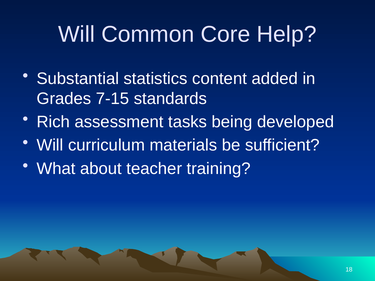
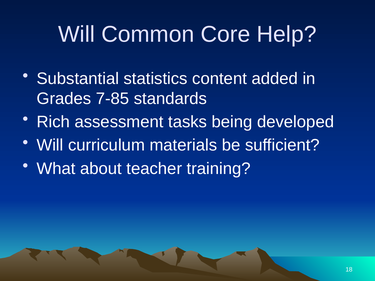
7-15: 7-15 -> 7-85 (113, 99)
